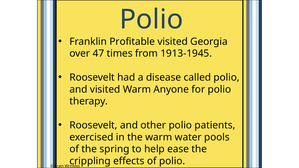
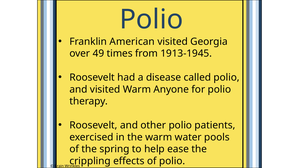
Profitable: Profitable -> American (132, 42)
47: 47 -> 49 (98, 54)
